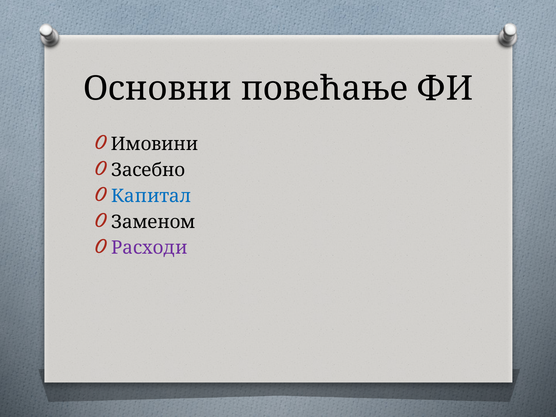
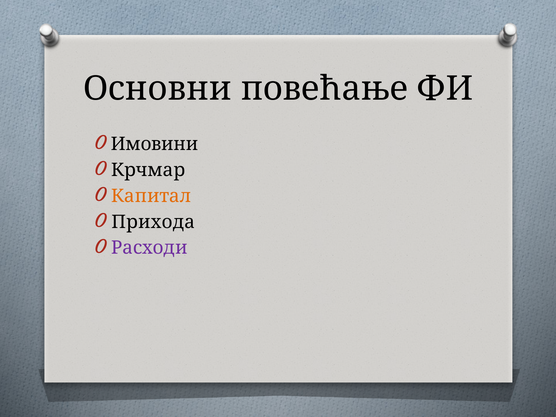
Засебно: Засебно -> Крчмар (148, 170)
Капитал colour: blue -> orange (151, 196)
Заменом: Заменом -> Прихода (153, 222)
